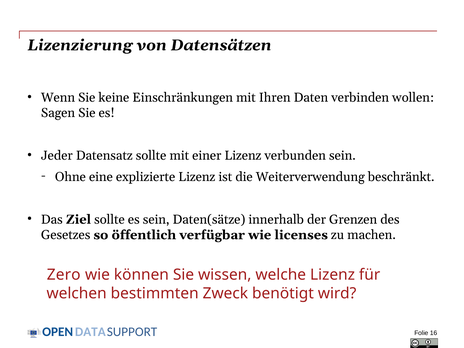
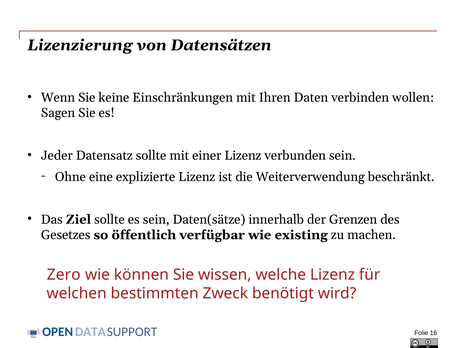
licenses: licenses -> existing (301, 235)
